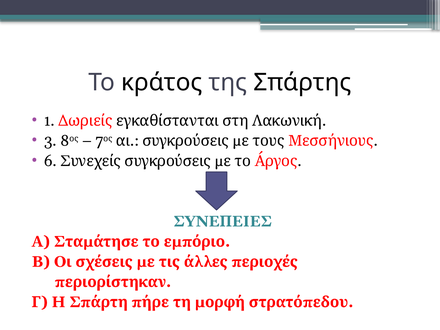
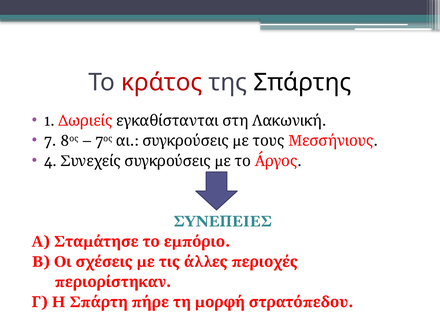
κράτος colour: black -> red (162, 82)
3: 3 -> 7 (50, 141)
6: 6 -> 4 (50, 161)
